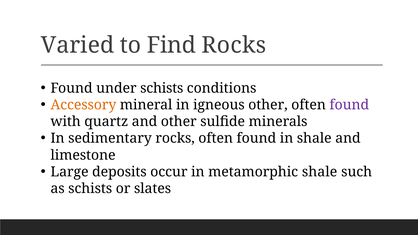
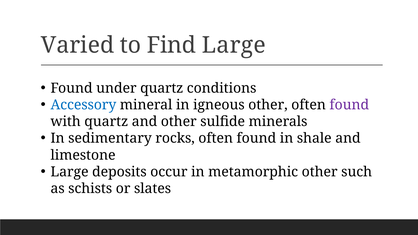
Find Rocks: Rocks -> Large (234, 45)
under schists: schists -> quartz (162, 88)
Accessory colour: orange -> blue (83, 105)
metamorphic shale: shale -> other (320, 172)
